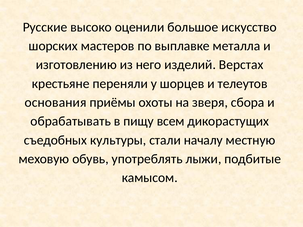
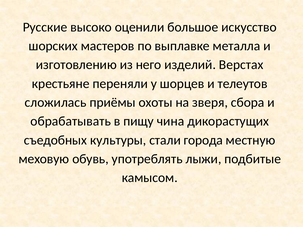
основания: основания -> сложилась (56, 103)
всем: всем -> чина (171, 121)
началу: началу -> города (203, 140)
